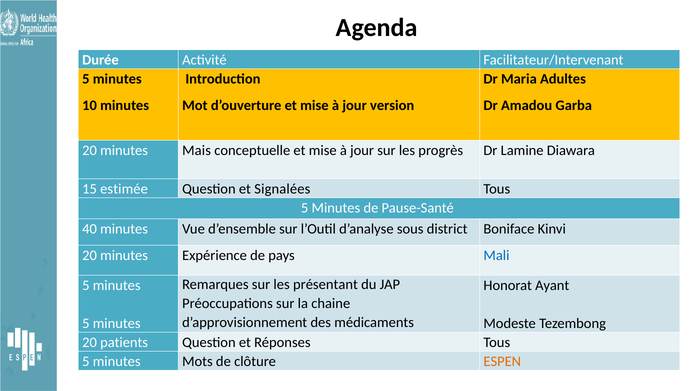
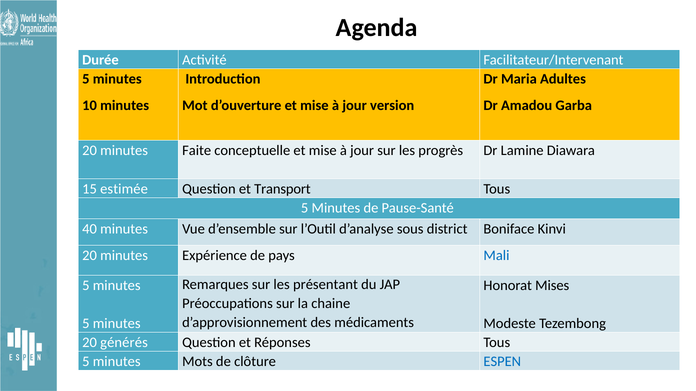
Mais: Mais -> Faite (197, 151)
Signalées: Signalées -> Transport (282, 189)
Ayant: Ayant -> Mises (552, 286)
patients: patients -> générés (124, 343)
ESPEN colour: orange -> blue (502, 362)
